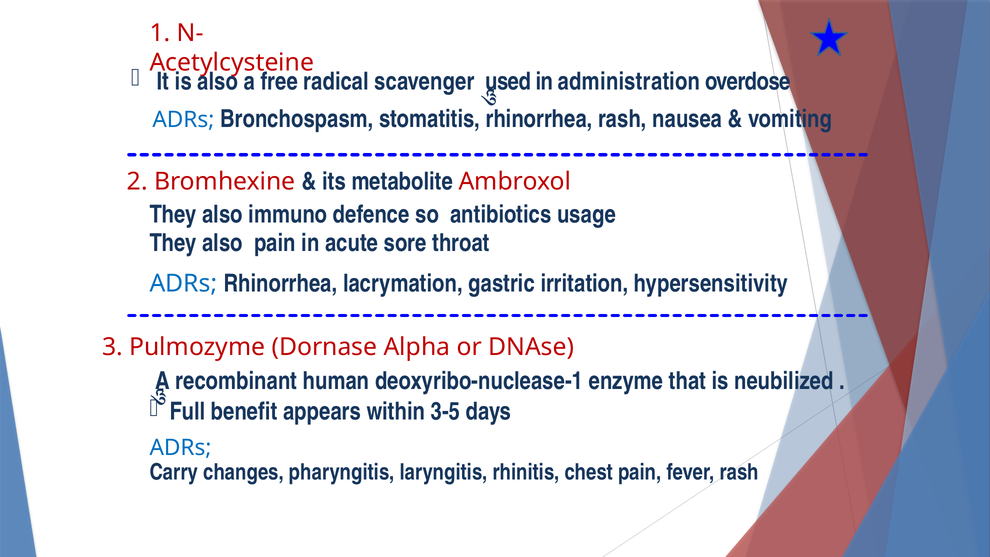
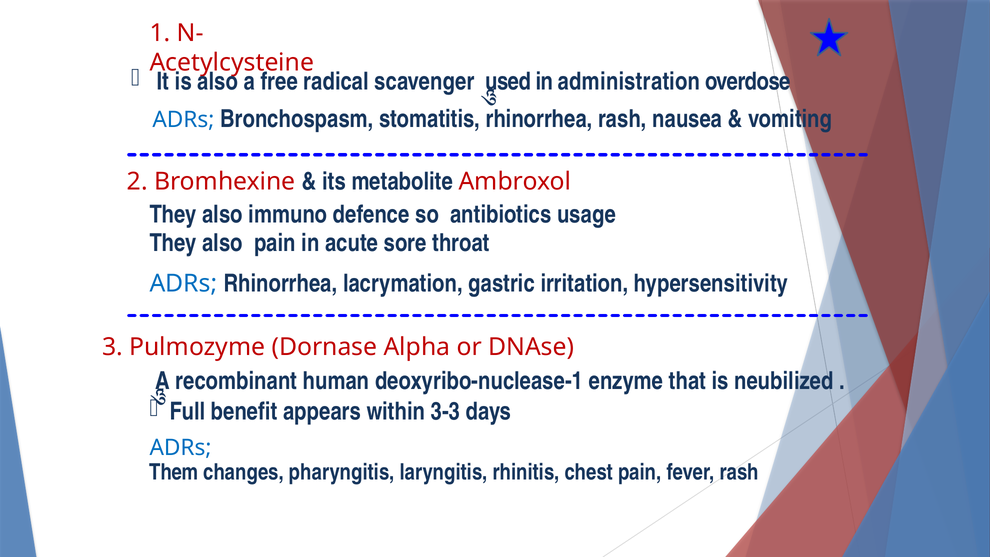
3-5: 3-5 -> 3-3 (446, 412)
Carry: Carry -> Them (174, 472)
